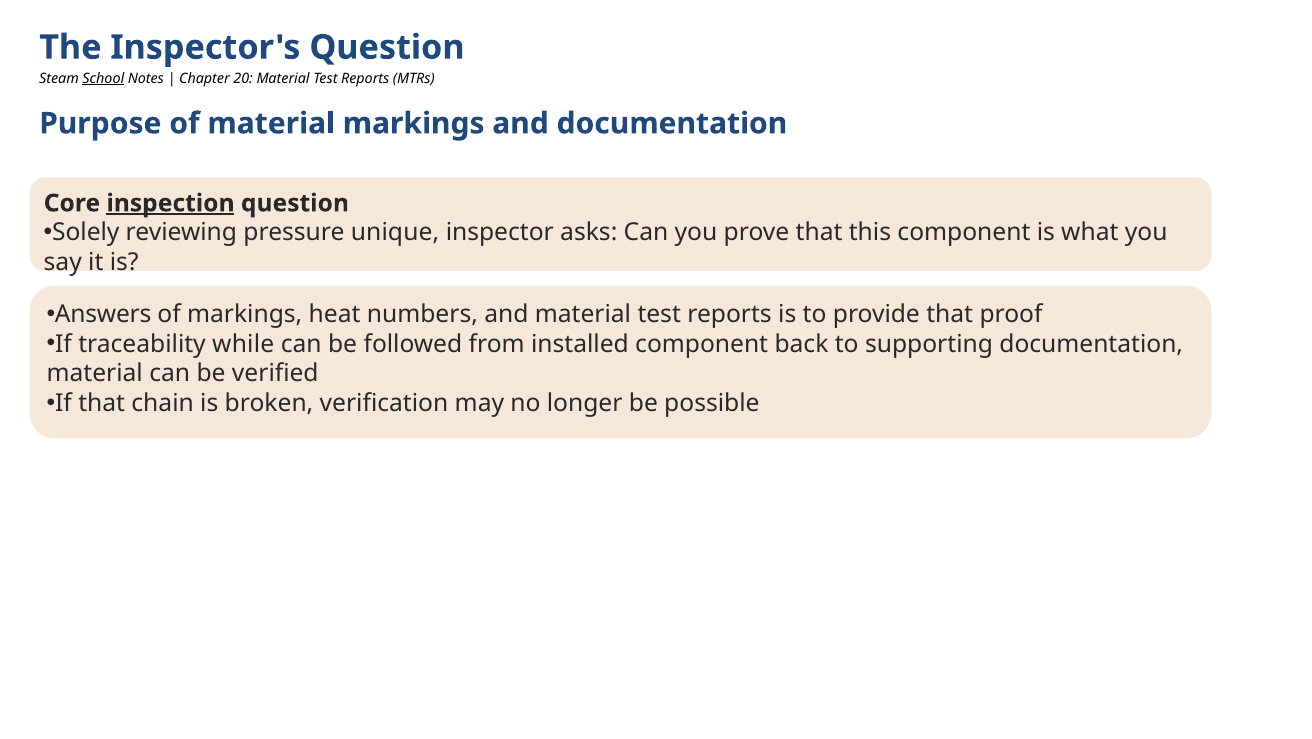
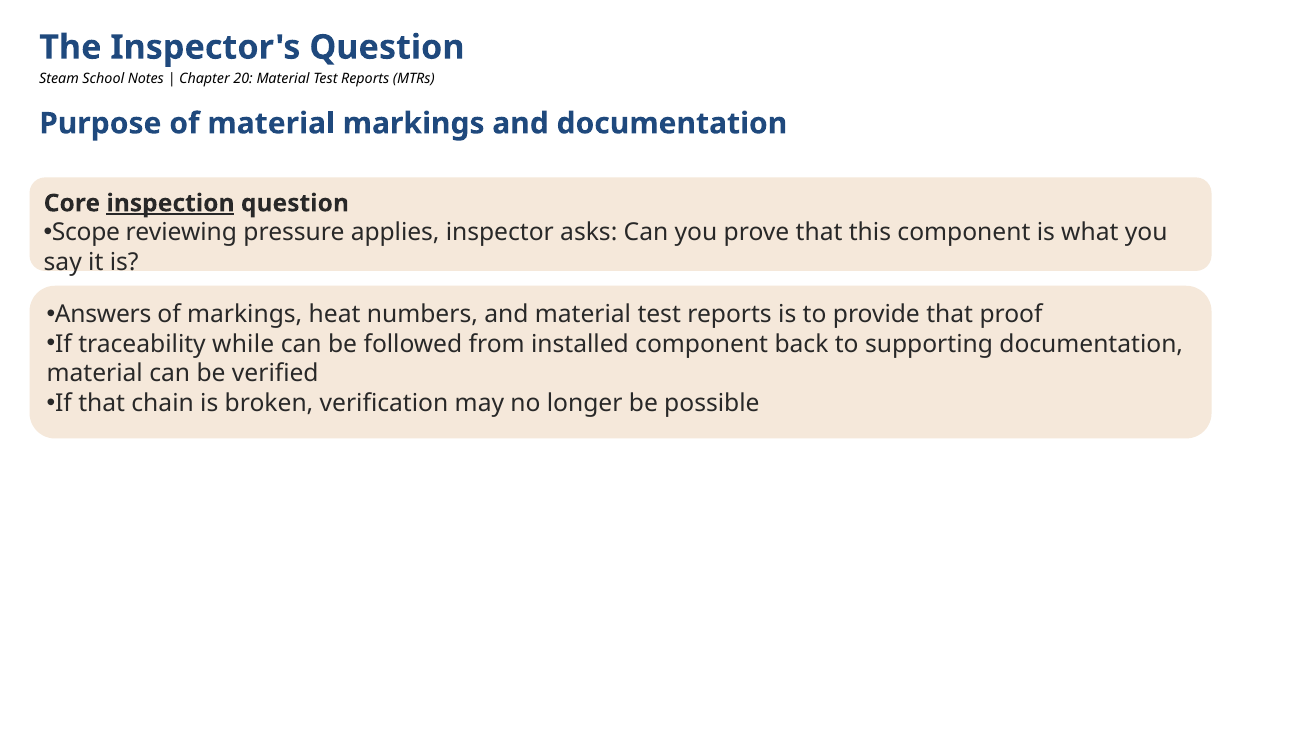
School underline: present -> none (103, 78)
Solely: Solely -> Scope (86, 233)
unique: unique -> applies (395, 233)
